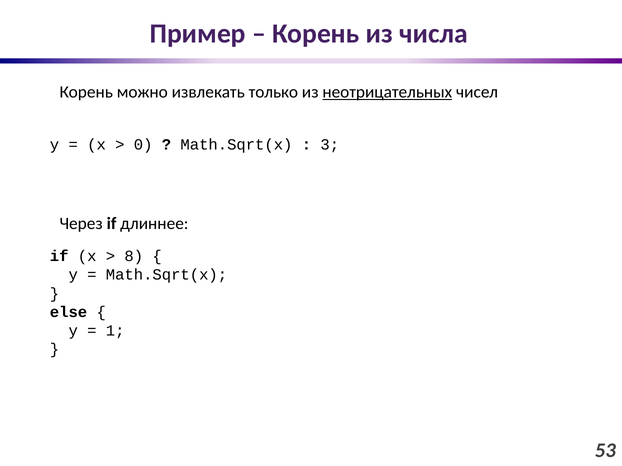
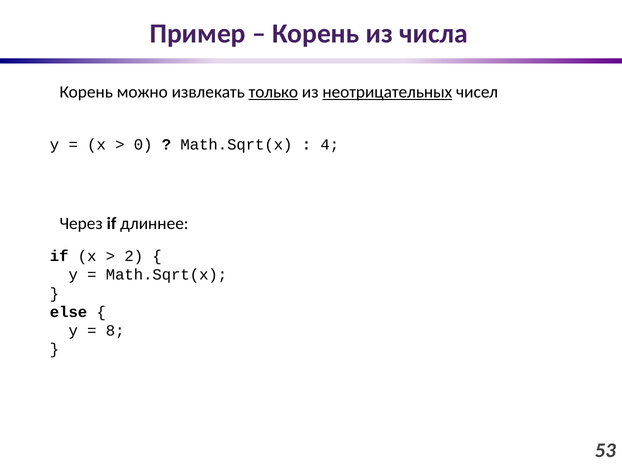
только underline: none -> present (273, 92)
3: 3 -> 4 (330, 145)
8: 8 -> 2 (134, 256)
1: 1 -> 8 (115, 331)
